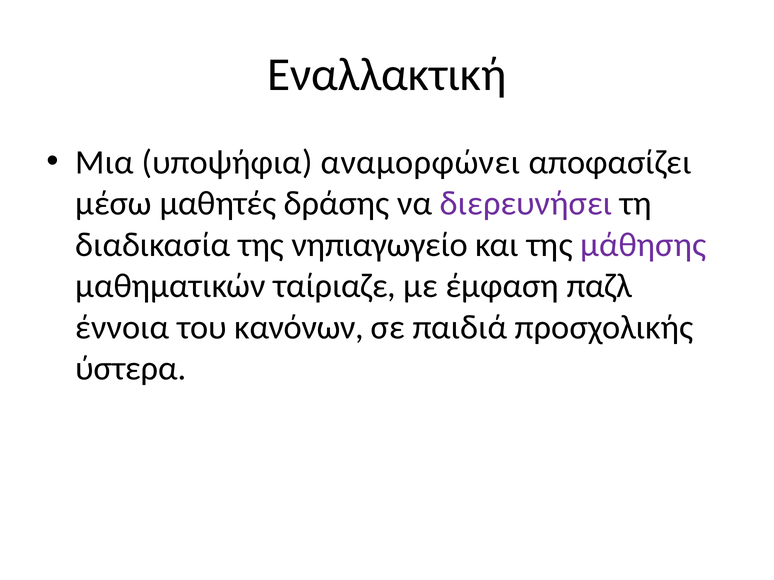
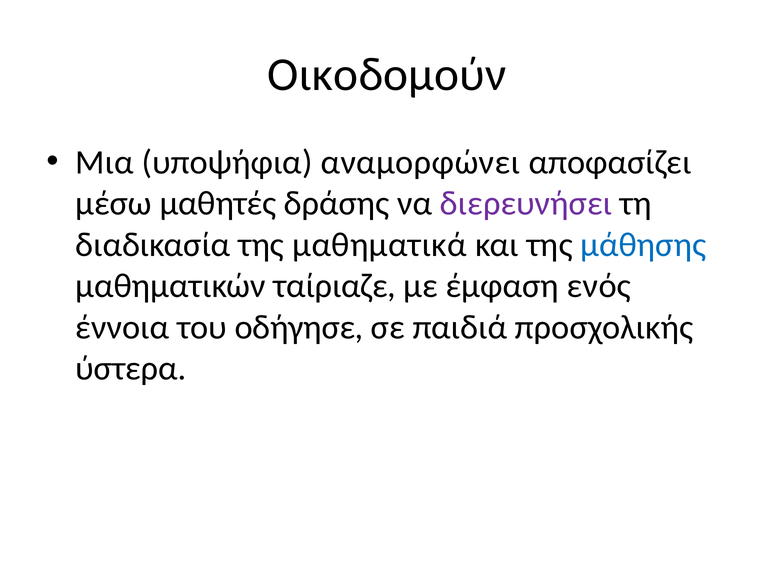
Εναλλακτική: Εναλλακτική -> Οικοδομούν (387, 75)
νηπιαγωγείο: νηπιαγωγείο -> μαθηματικά (380, 245)
μάθησης colour: purple -> blue (643, 245)
παζλ: παζλ -> ενός (599, 286)
κανόνων: κανόνων -> οδήγησε (299, 328)
